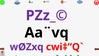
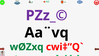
wØZxq colour: purple -> green (27, 47)
